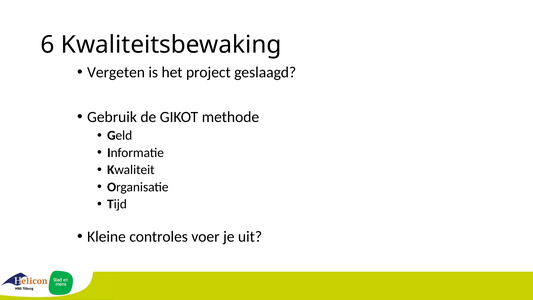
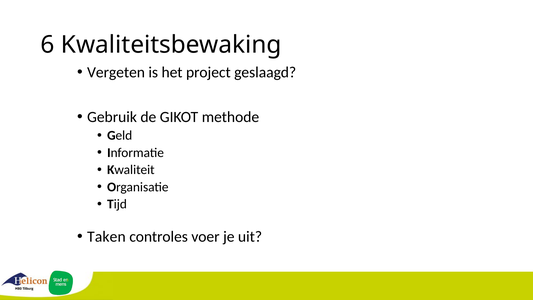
Kleine: Kleine -> Taken (106, 237)
